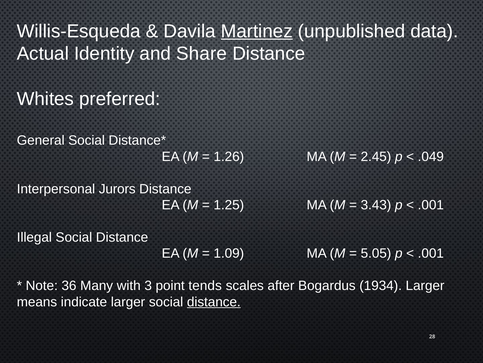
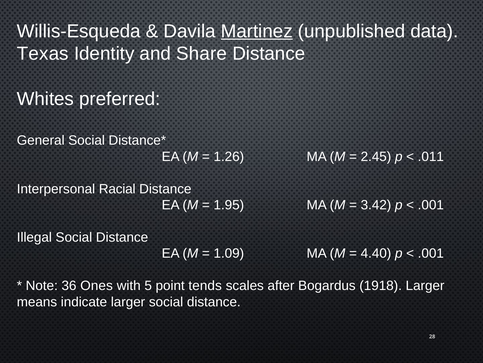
Actual: Actual -> Texas (43, 54)
.049: .049 -> .011 (431, 156)
Jurors: Jurors -> Racial (117, 189)
1.25: 1.25 -> 1.95 (229, 205)
3.43: 3.43 -> 3.42 (376, 205)
5.05: 5.05 -> 4.40 (376, 253)
Many: Many -> Ones (97, 285)
3: 3 -> 5 (148, 285)
1934: 1934 -> 1918 (381, 285)
distance underline: present -> none (214, 301)
